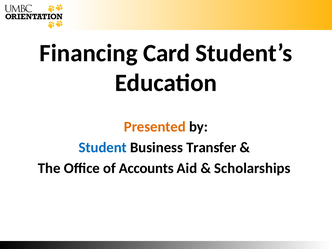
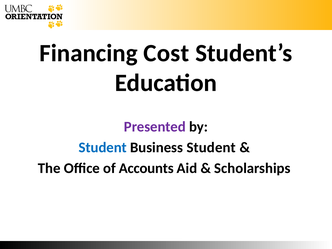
Card: Card -> Cost (166, 53)
Presented colour: orange -> purple (155, 127)
Business Transfer: Transfer -> Student (211, 147)
